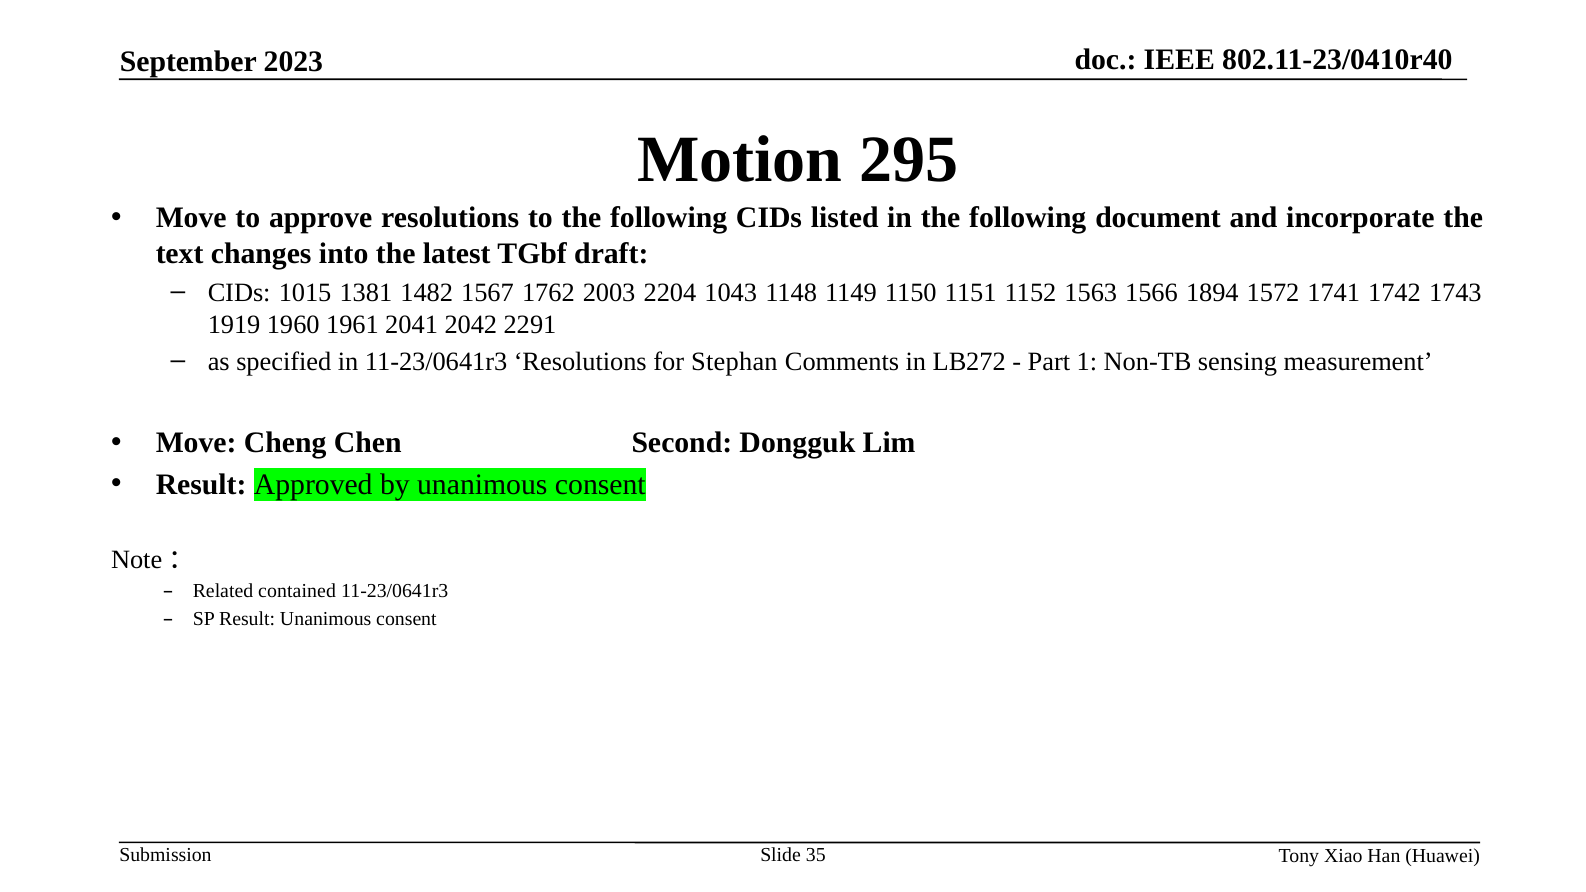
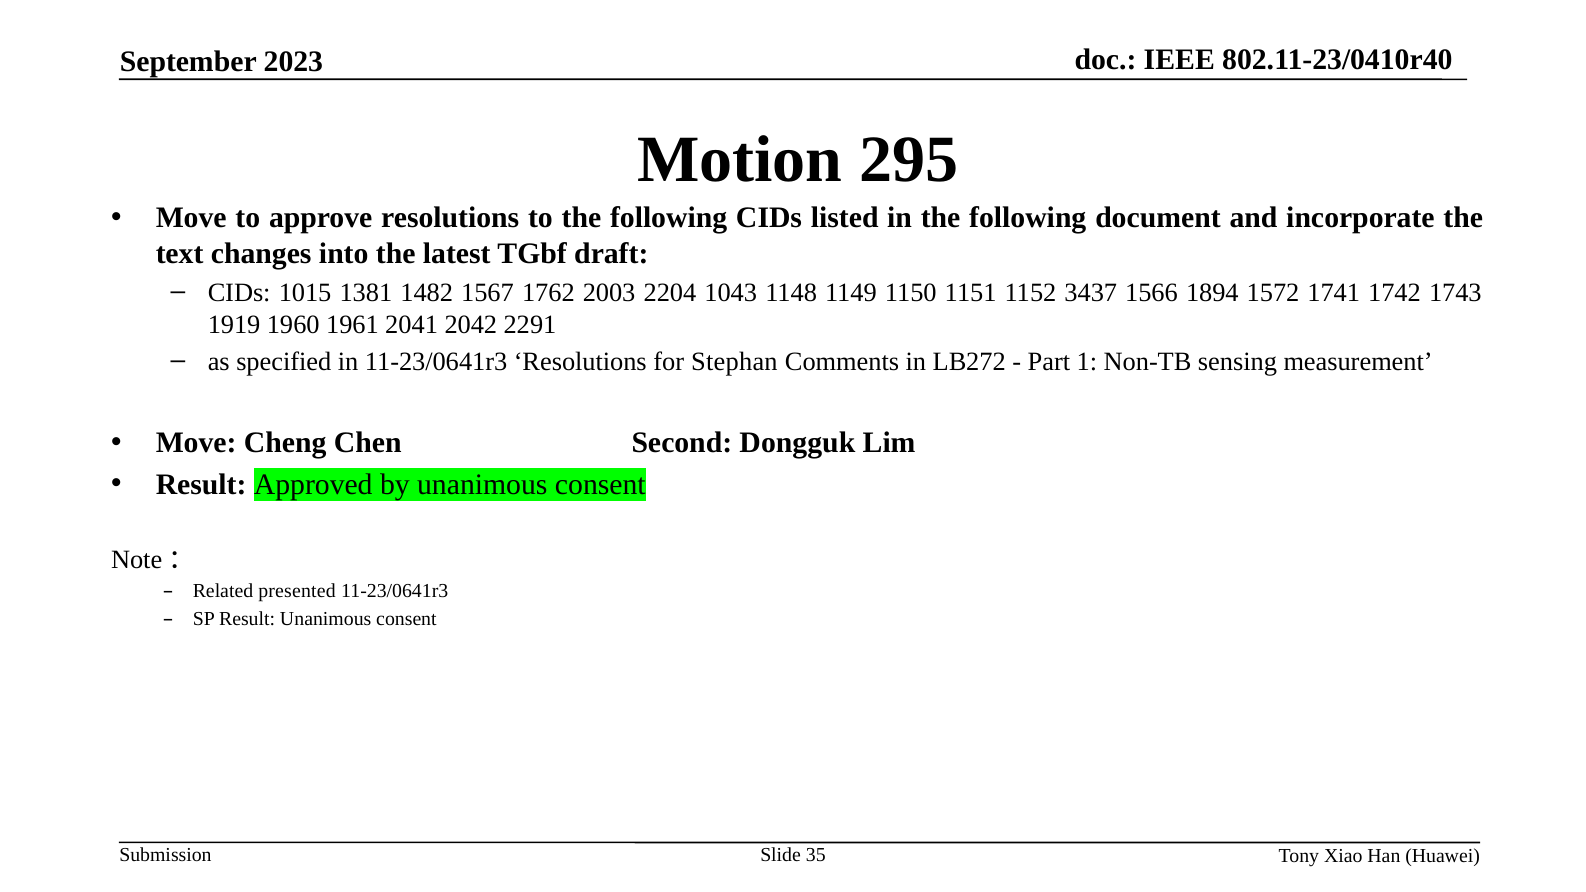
1563: 1563 -> 3437 (1091, 293)
contained: contained -> presented (297, 591)
